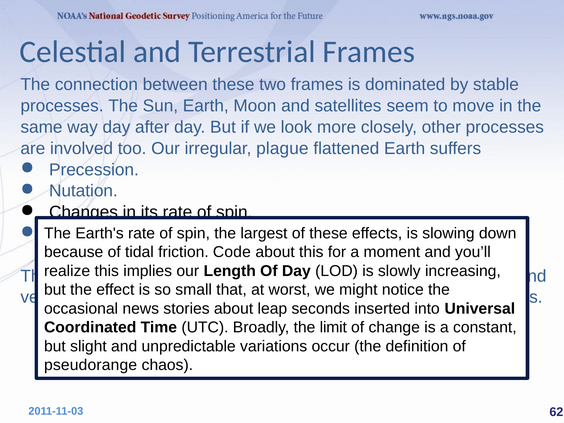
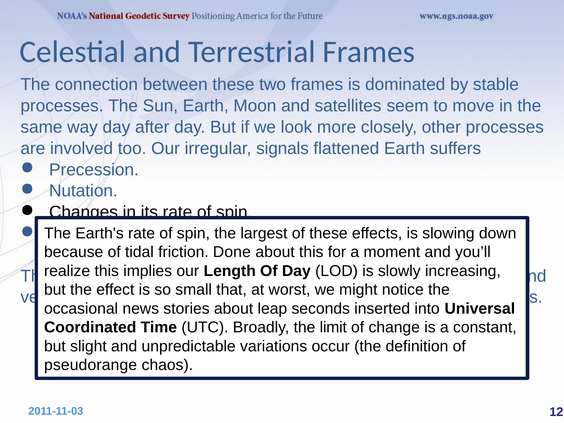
plague: plague -> signals (283, 148)
Code: Code -> Done (232, 252)
62: 62 -> 12 (556, 412)
